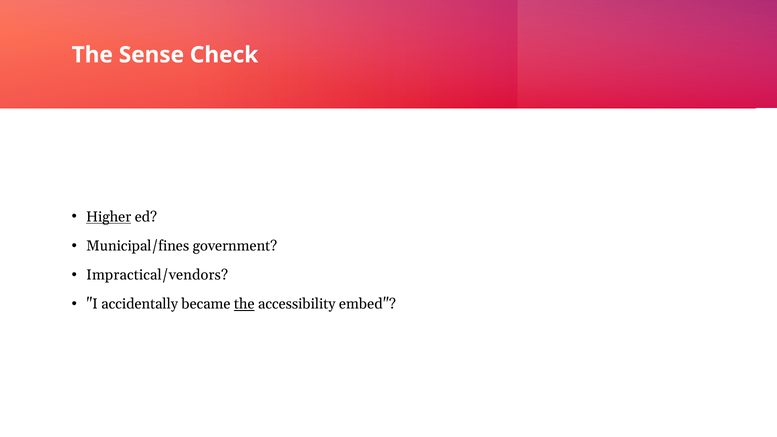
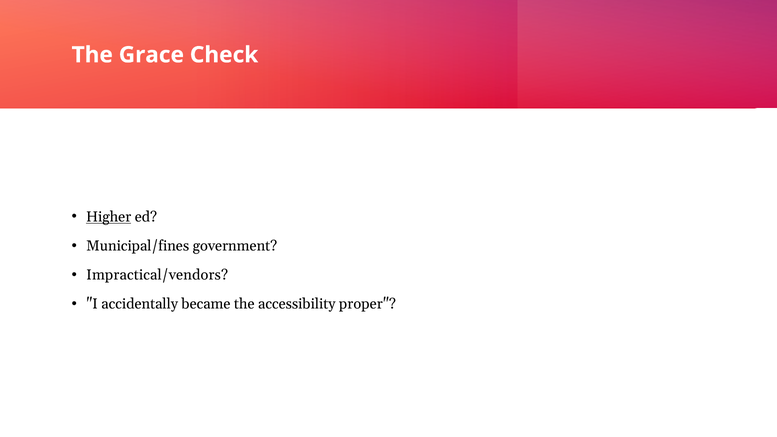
Sense: Sense -> Grace (151, 55)
the underline: present -> none (244, 304)
embed: embed -> proper (367, 304)
